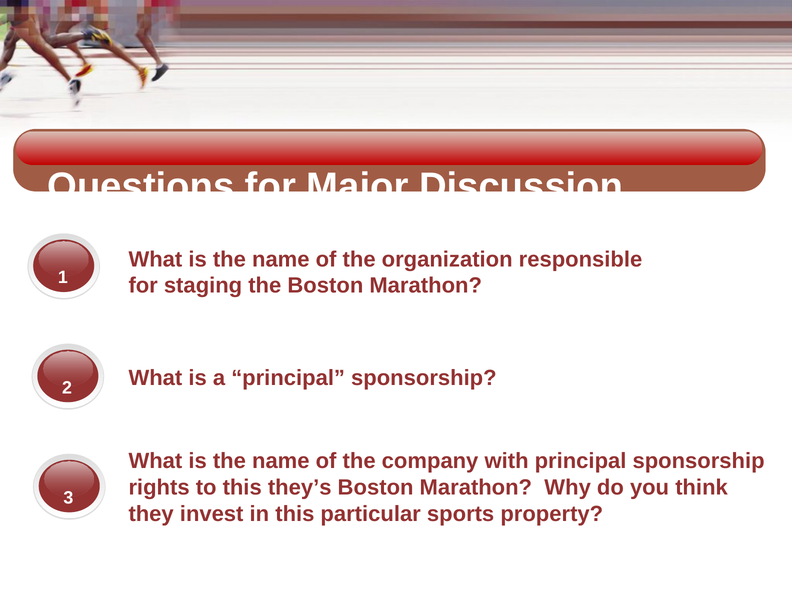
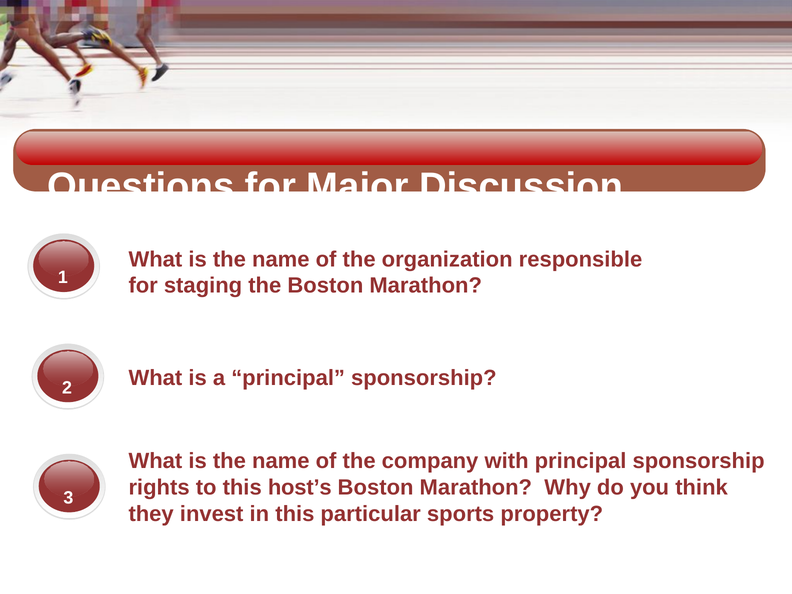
they’s: they’s -> host’s (300, 487)
